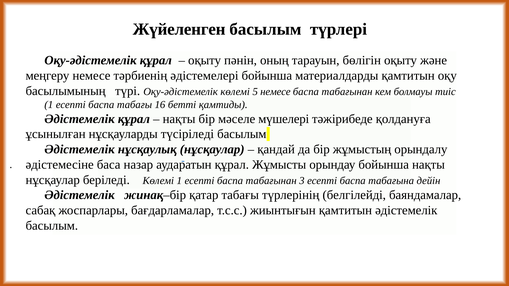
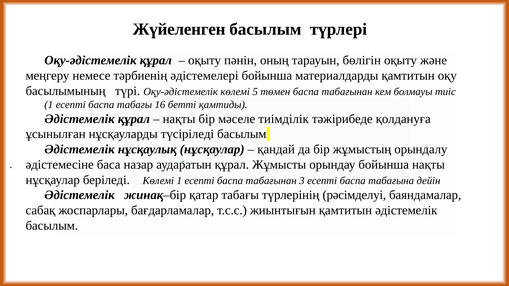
5 немесе: немесе -> төмен (275, 92)
мүшелері: мүшелері -> тиімділік (284, 119)
белгілейді: белгілейді -> рәсімделуі (354, 195)
